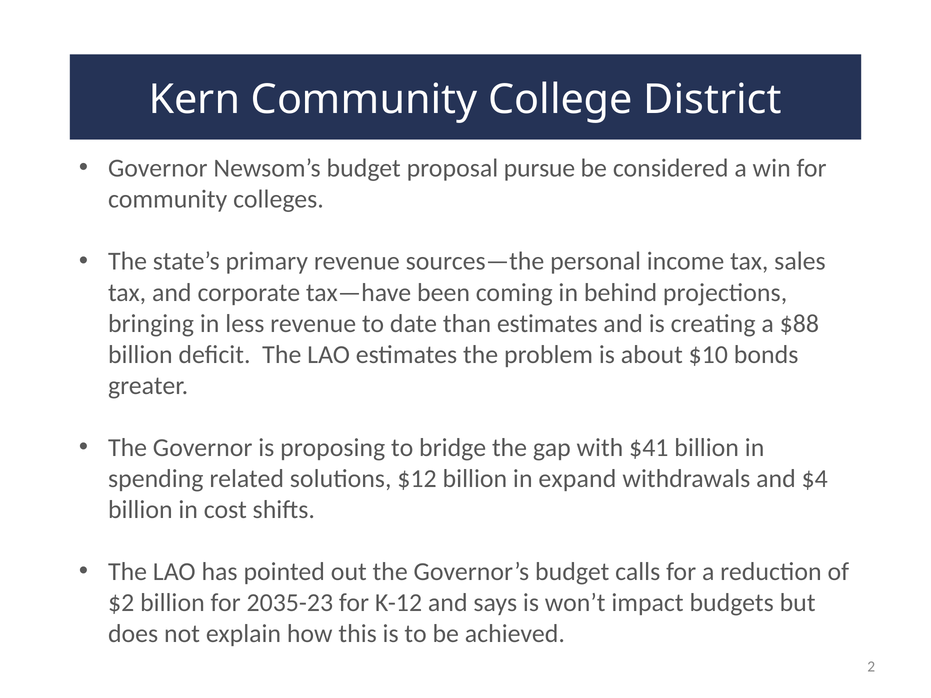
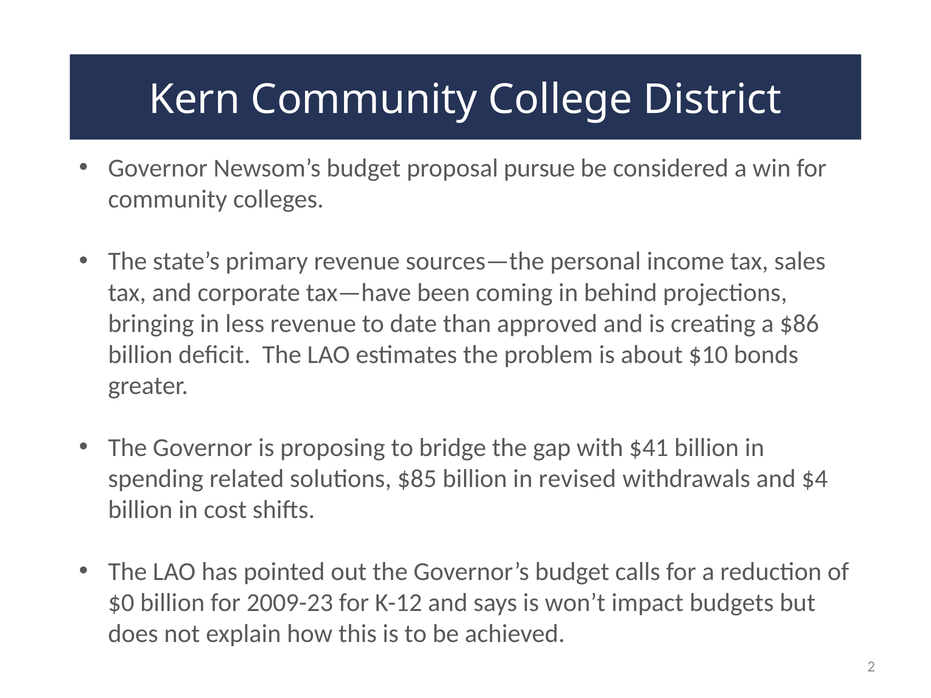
than estimates: estimates -> approved (547, 324)
$88: $88 -> $86 (799, 324)
$12: $12 -> $85 (417, 479)
expand: expand -> revised (577, 479)
$2: $2 -> $0 (121, 603)
2035-23: 2035-23 -> 2009-23 (290, 603)
